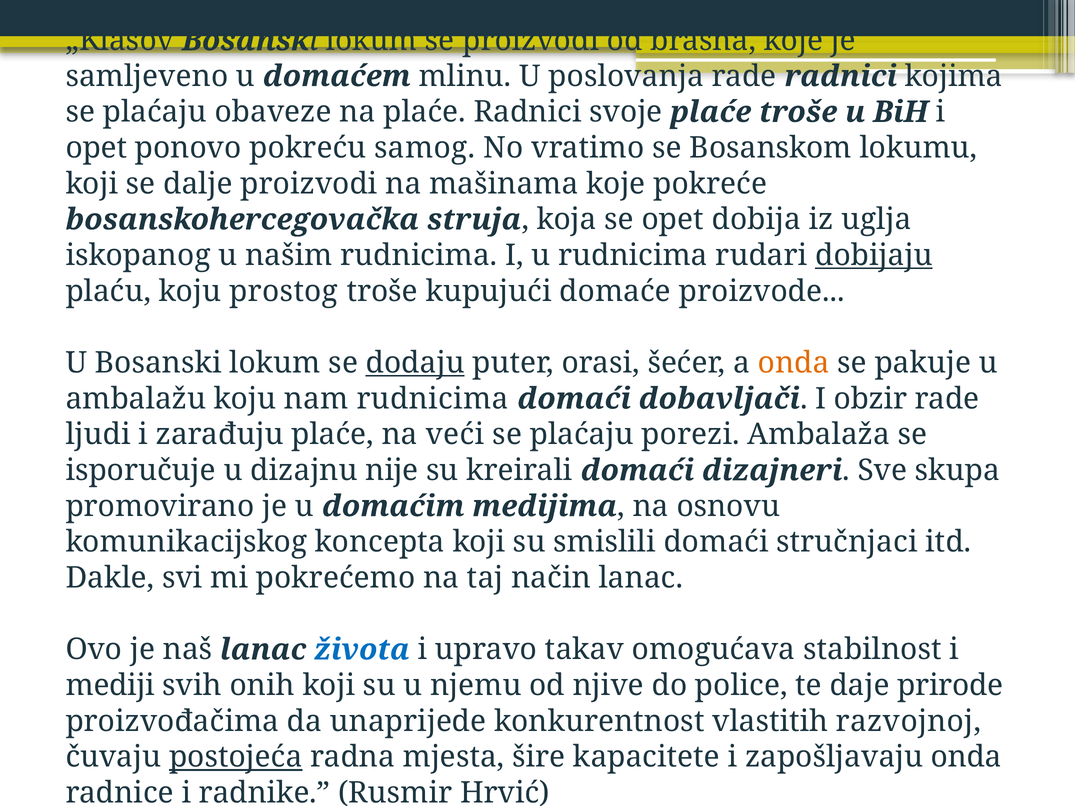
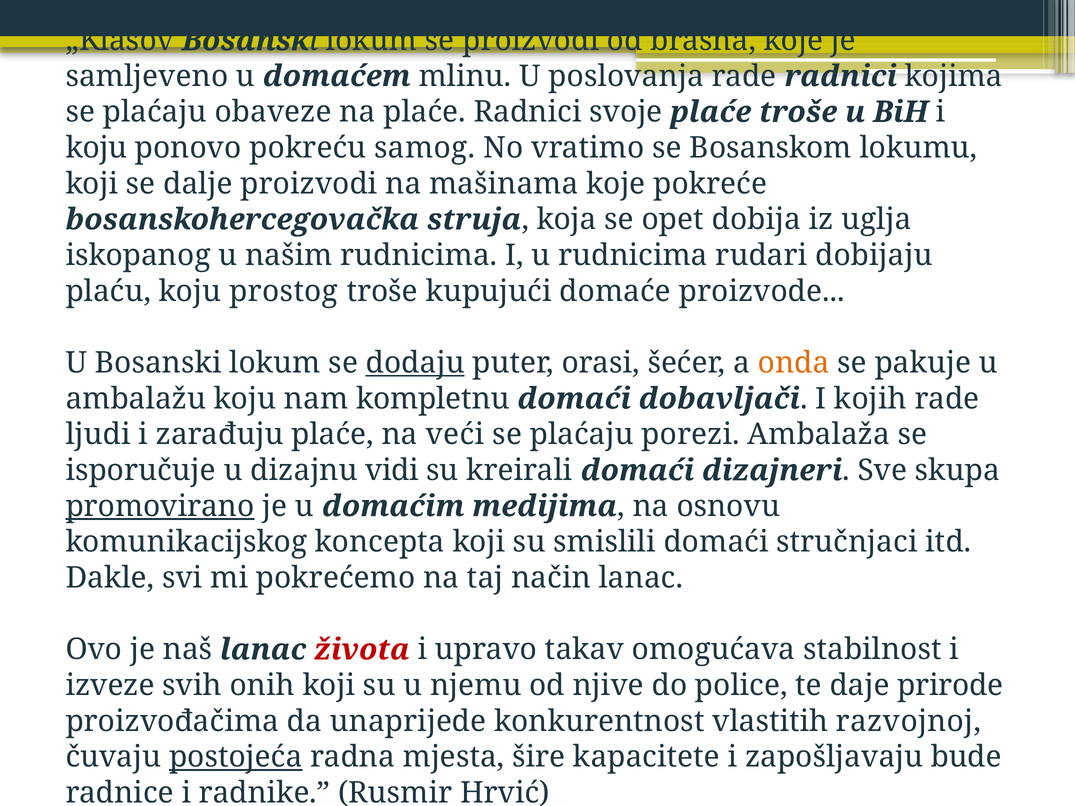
opet: opet -> koju (96, 148)
dobijaju underline: present -> none (874, 256)
nam rudnicima: rudnicima -> kompletnu (433, 399)
obzir: obzir -> kojih (870, 399)
nije: nije -> vidi (392, 471)
promovirano underline: none -> present (160, 506)
života colour: blue -> red (362, 650)
mediji: mediji -> izveze (110, 686)
zapošljavaju onda: onda -> bude (966, 757)
